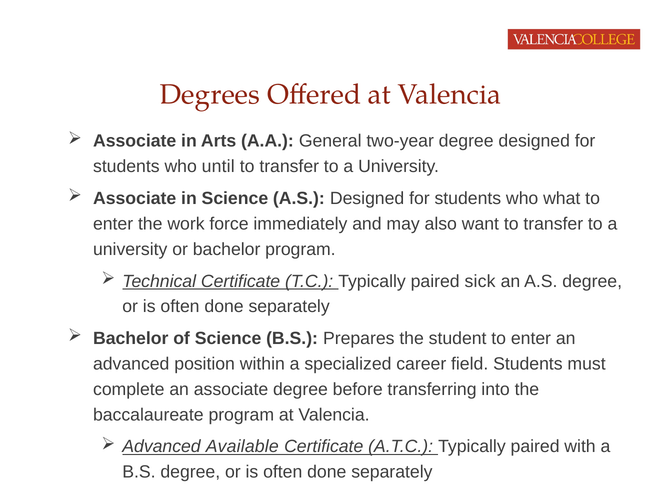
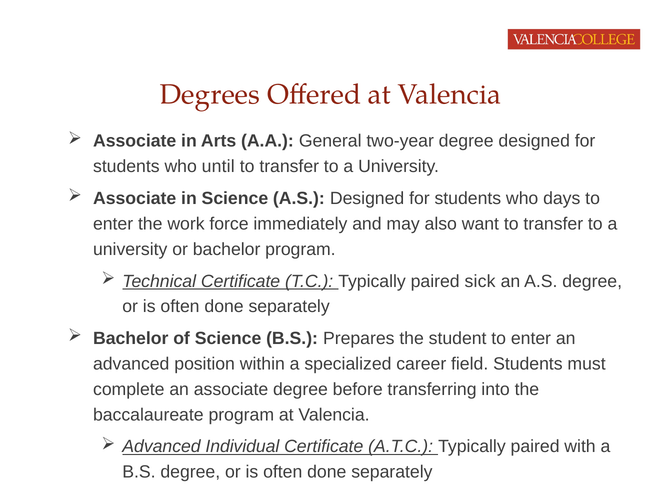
what: what -> days (562, 198)
Available: Available -> Individual (242, 446)
